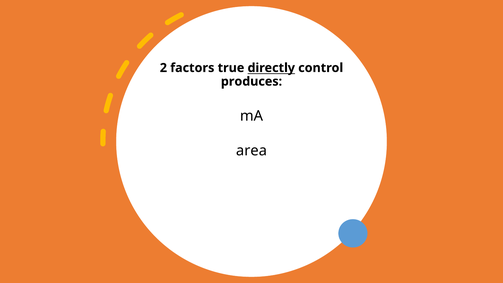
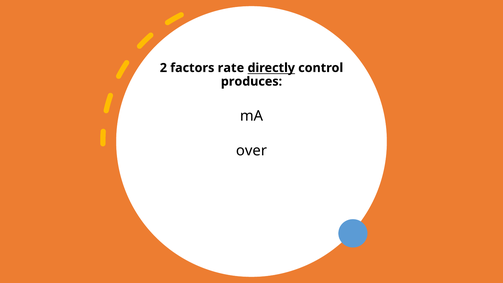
true: true -> rate (231, 68)
area: area -> over (251, 151)
